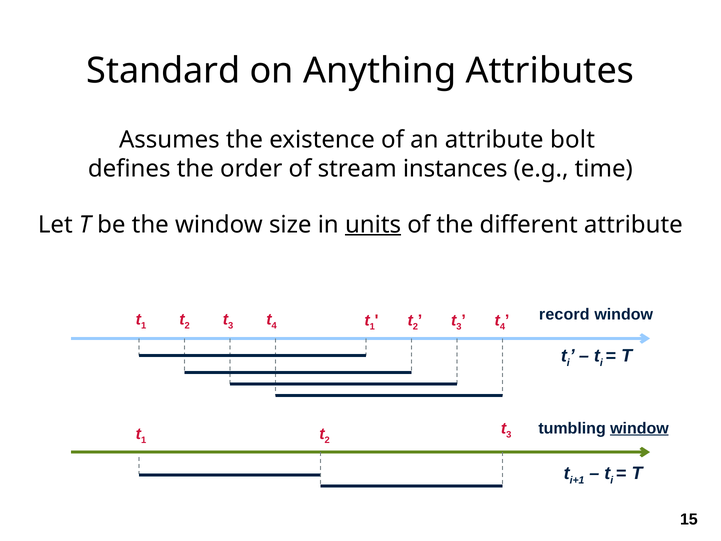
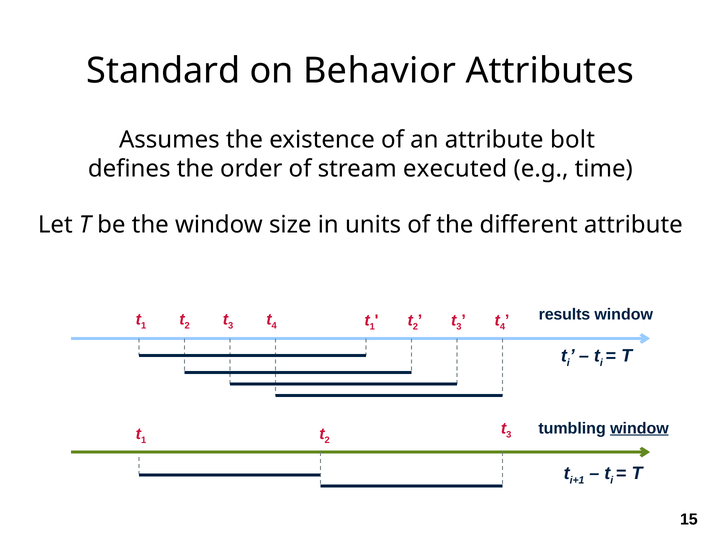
Anything: Anything -> Behavior (380, 71)
instances: instances -> executed (455, 169)
units underline: present -> none (373, 224)
record: record -> results (564, 315)
